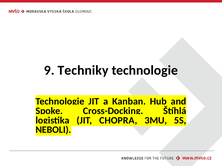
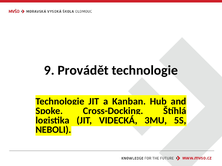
Techniky: Techniky -> Provádět (83, 71)
CHOPRA: CHOPRA -> VIDECKÁ (118, 121)
